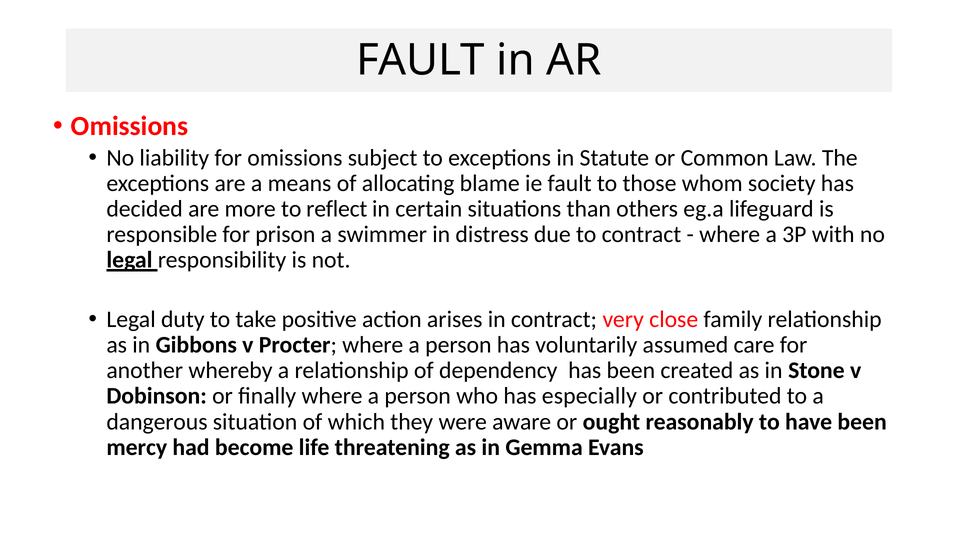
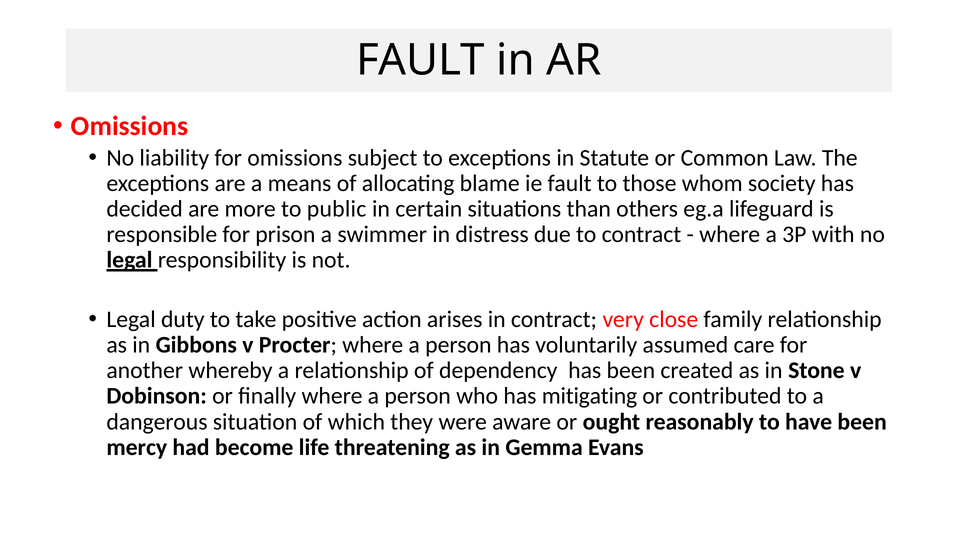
reflect: reflect -> public (337, 209)
especially: especially -> mitigating (590, 396)
